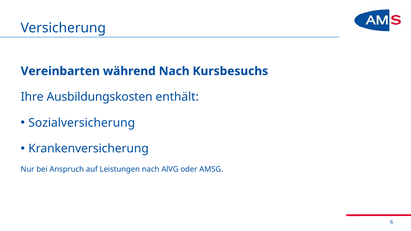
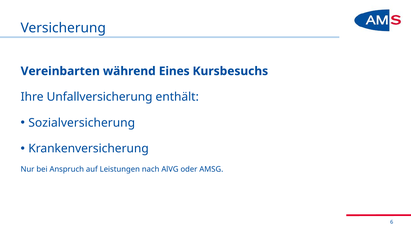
während Nach: Nach -> Eines (174, 71)
Ausbildungskosten: Ausbildungskosten -> Unfallversicherung (100, 97)
